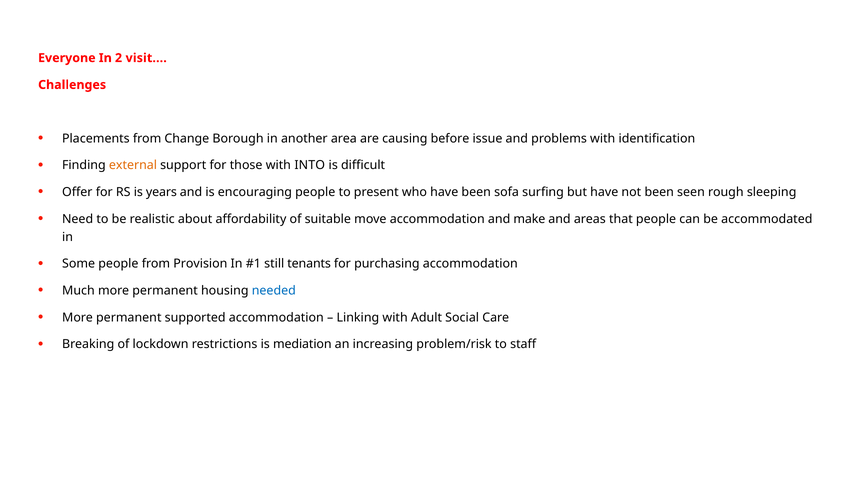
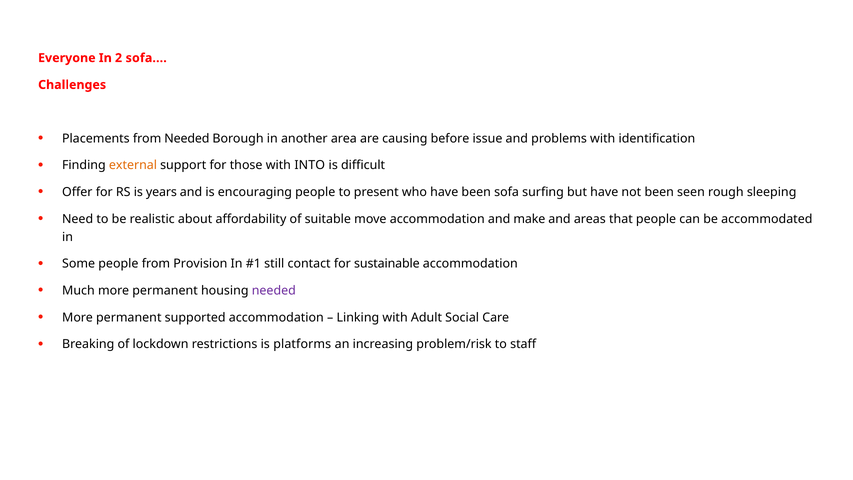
2 visit: visit -> sofa (146, 58)
from Change: Change -> Needed (187, 138)
tenants: tenants -> contact (309, 264)
purchasing: purchasing -> sustainable (387, 264)
needed colour: blue -> purple (274, 290)
mediation: mediation -> platforms (302, 344)
